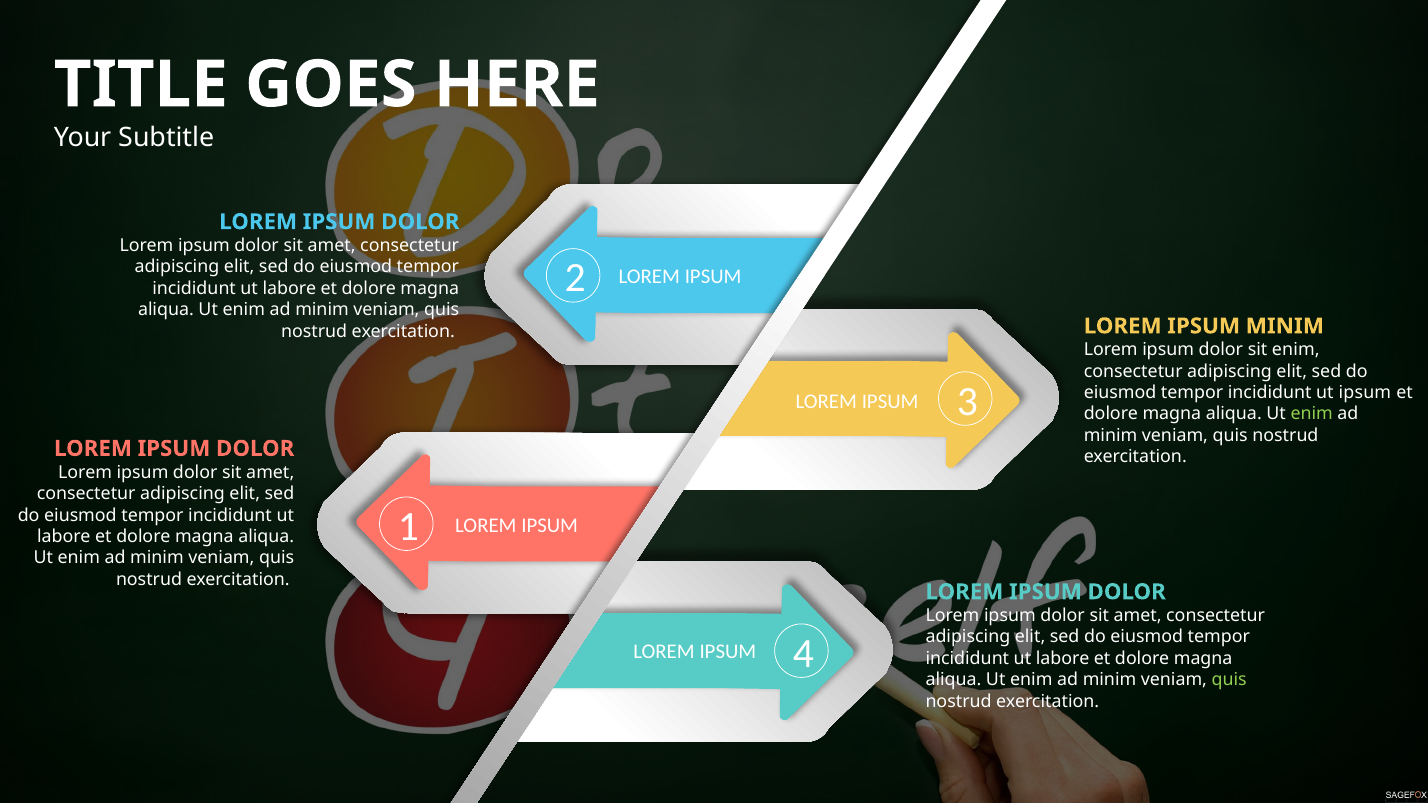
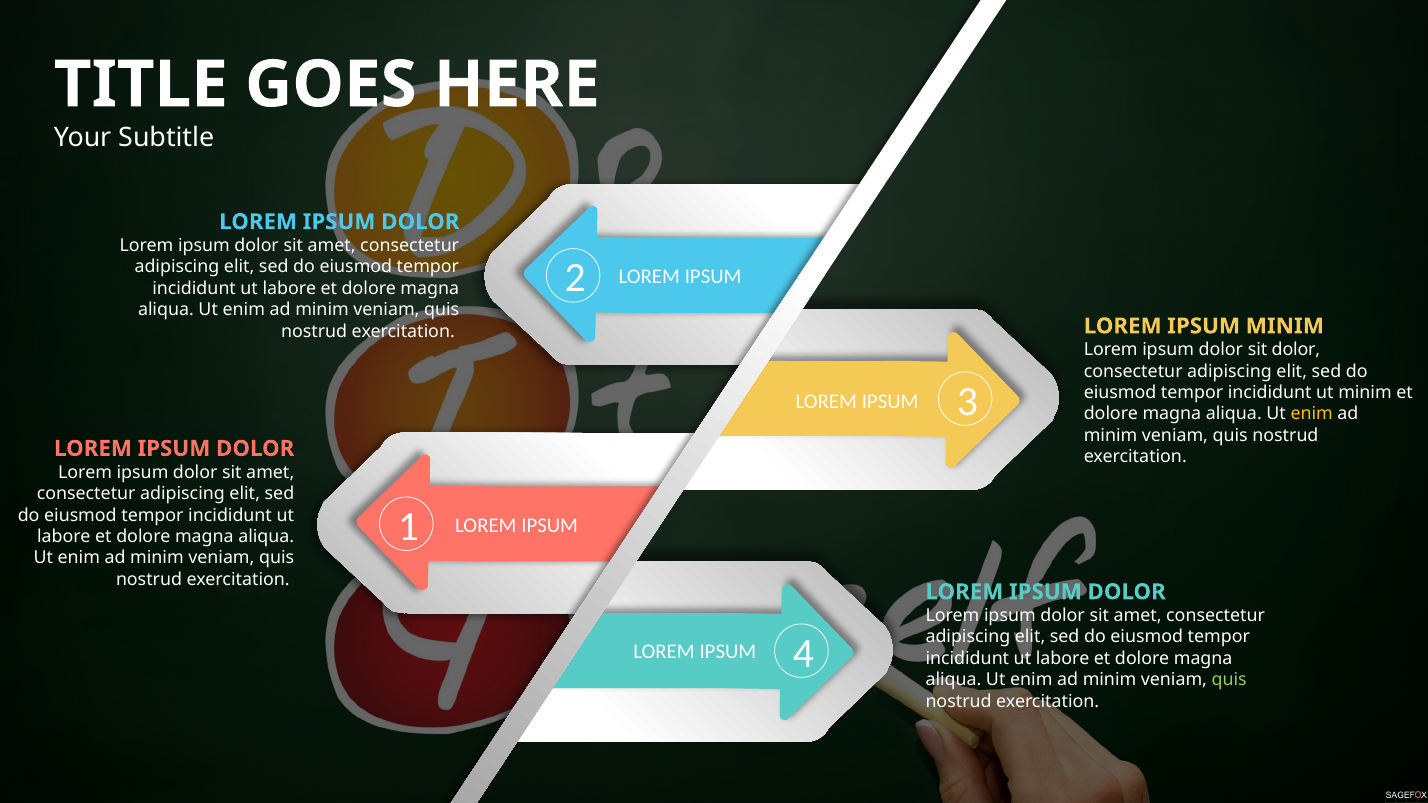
sit enim: enim -> dolor (1296, 350)
ut ipsum: ipsum -> minim (1365, 393)
enim colour: light green -> yellow (1312, 414)
